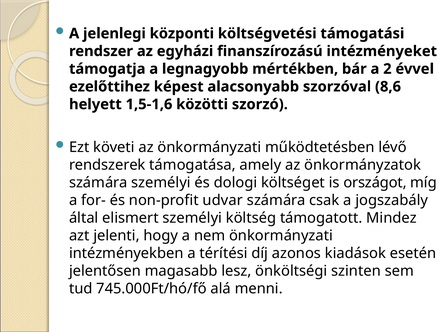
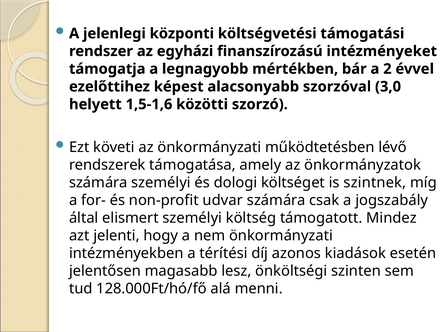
8,6: 8,6 -> 3,0 (388, 86)
országot: országot -> szintnek (375, 182)
745.000Ft/hó/fő: 745.000Ft/hó/fő -> 128.000Ft/hó/fő (151, 288)
